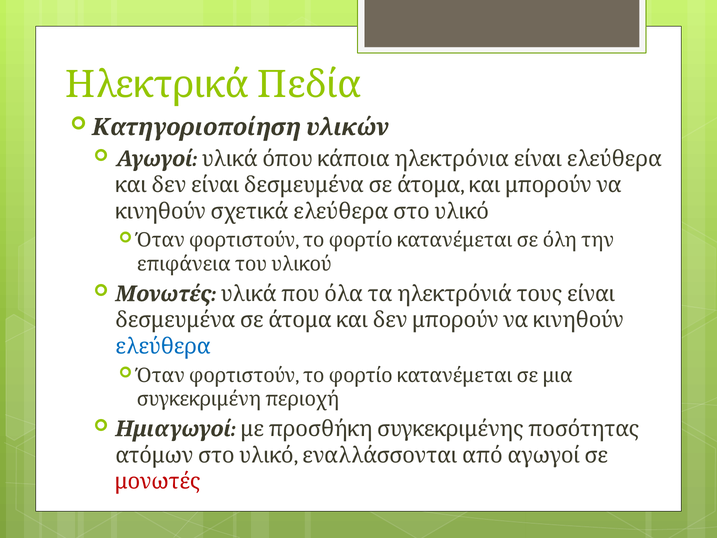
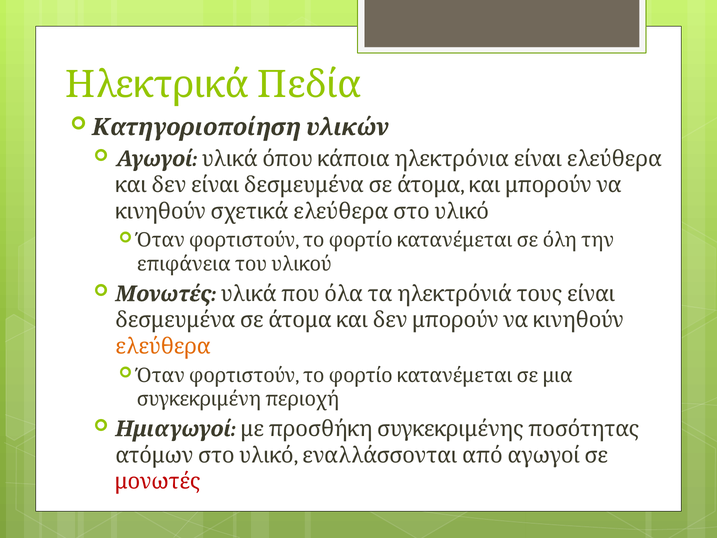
ελεύθερα colour: blue -> orange (163, 346)
